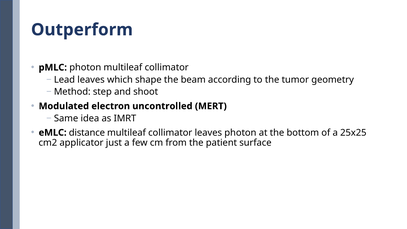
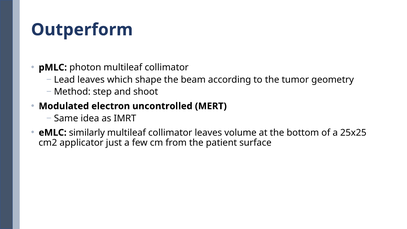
distance: distance -> similarly (87, 133)
leaves photon: photon -> volume (240, 133)
